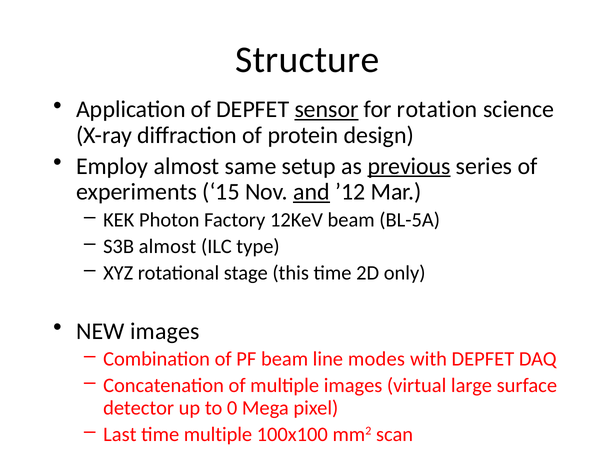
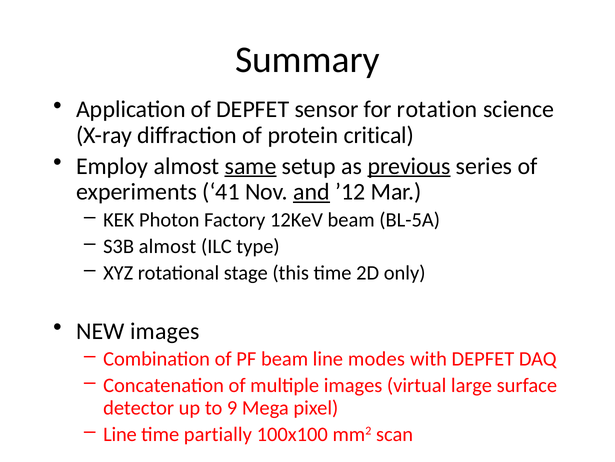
Structure: Structure -> Summary (307, 60)
sensor underline: present -> none (327, 109)
design: design -> critical (379, 135)
same underline: none -> present (251, 166)
15: 15 -> 41 (221, 192)
0: 0 -> 9 (232, 407)
Last: Last -> Line (120, 434)
time multiple: multiple -> partially (218, 434)
